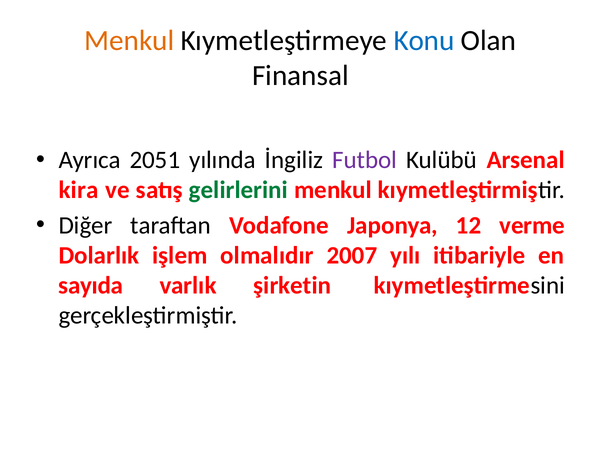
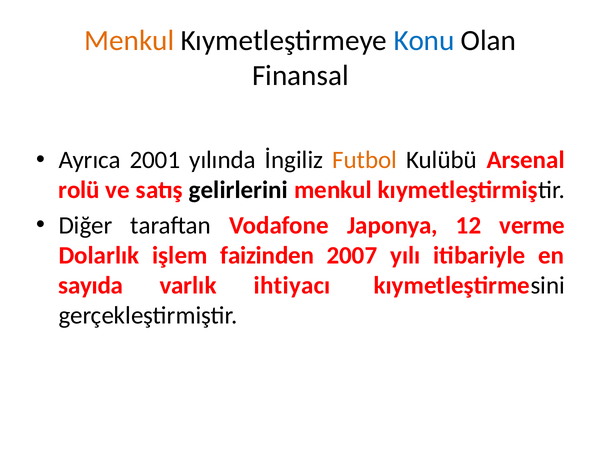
2051: 2051 -> 2001 (155, 160)
Futbol colour: purple -> orange (365, 160)
kira: kira -> rolü (79, 190)
gelirlerini colour: green -> black (238, 190)
olmalıdır: olmalıdır -> faizinden (267, 255)
şirketin: şirketin -> ihtiyacı (292, 285)
